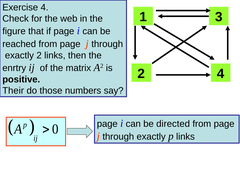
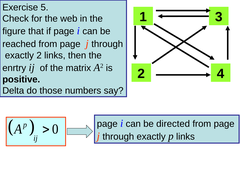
Exercise 4: 4 -> 5 (45, 7)
Their: Their -> Delta (13, 91)
